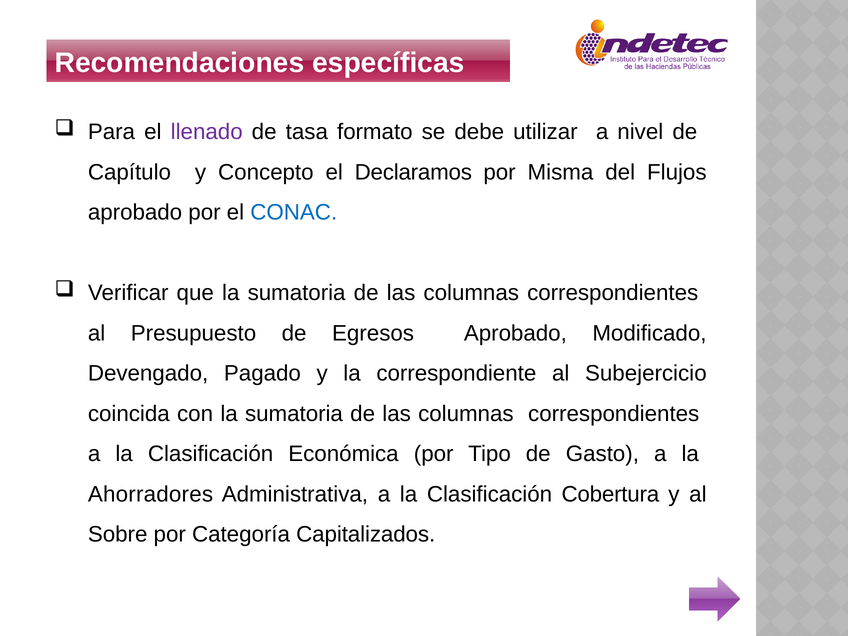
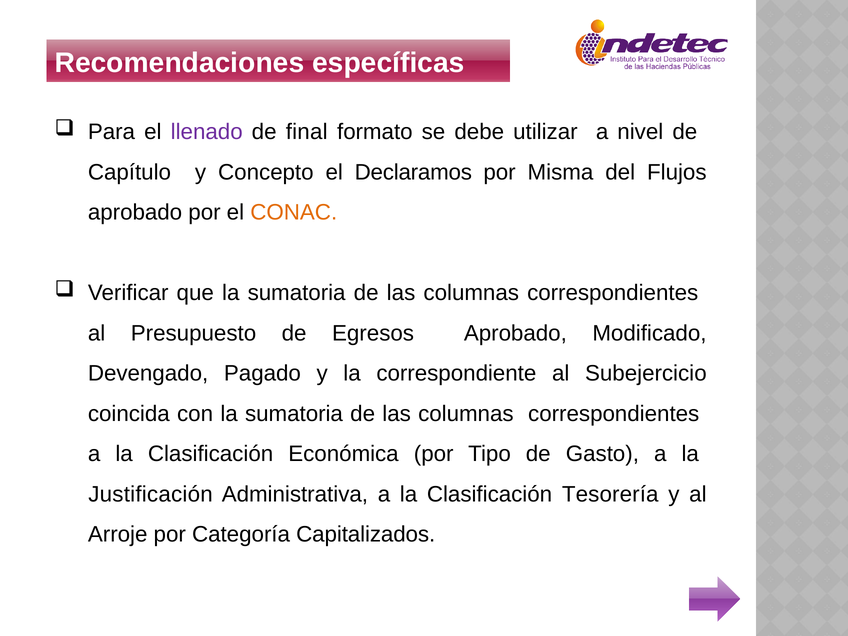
tasa: tasa -> final (307, 132)
CONAC colour: blue -> orange (294, 212)
Ahorradores: Ahorradores -> Justificación (151, 494)
Cobertura: Cobertura -> Tesorería (610, 494)
Sobre: Sobre -> Arroje (118, 535)
